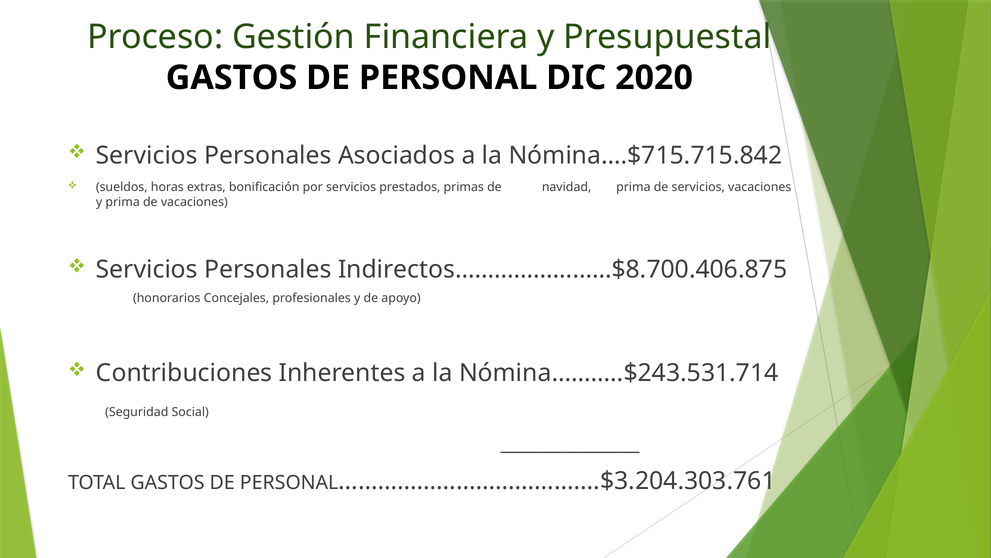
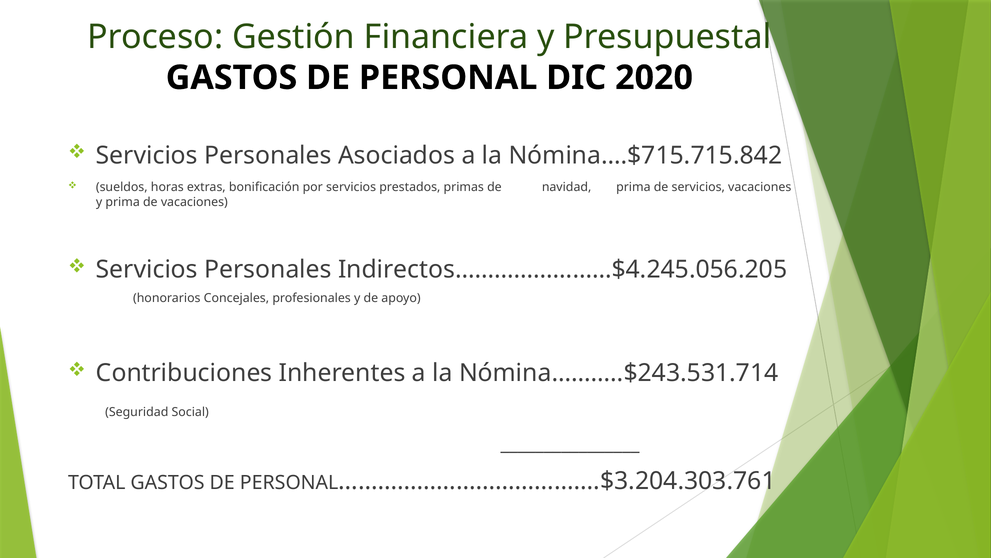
Indirectos……………………$8.700.406.875: Indirectos……………………$8.700.406.875 -> Indirectos……………………$4.245.056.205 (563, 269)
